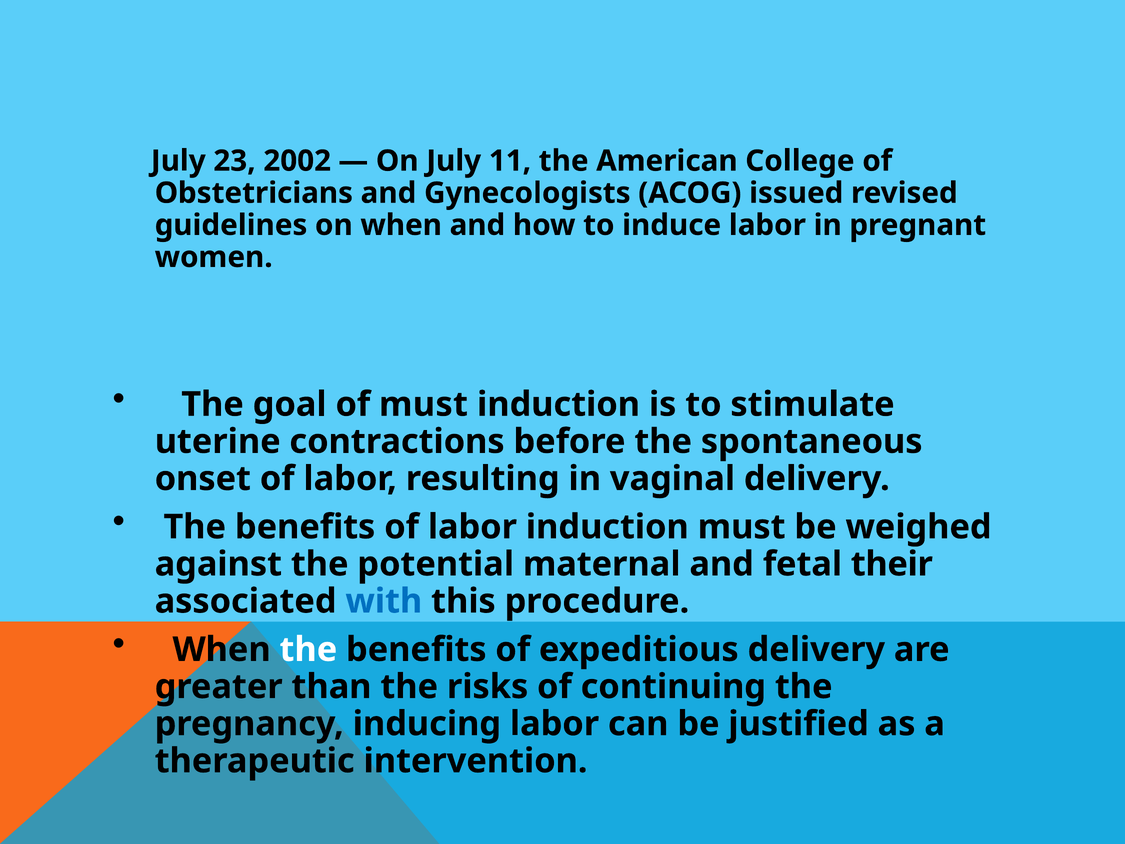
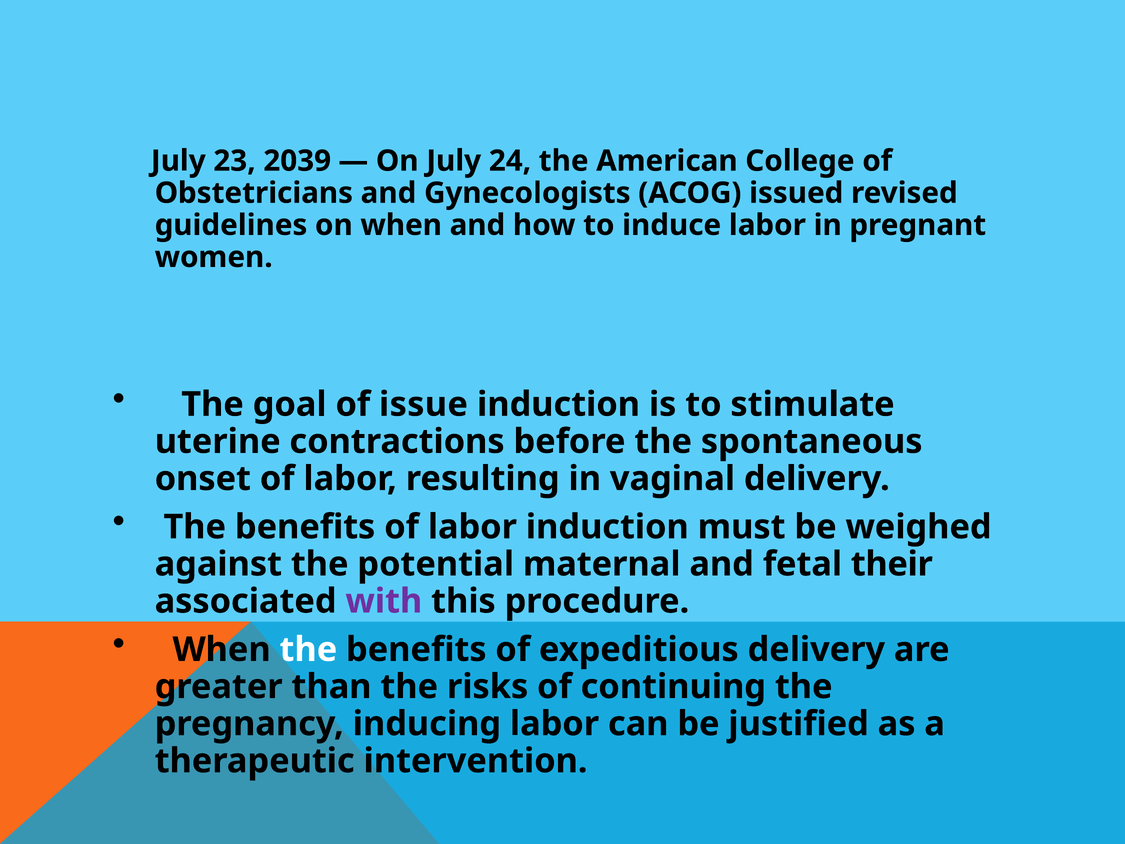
2002: 2002 -> 2039 (297, 161)
11: 11 -> 24 (510, 161)
of must: must -> issue (423, 404)
with colour: blue -> purple (384, 601)
